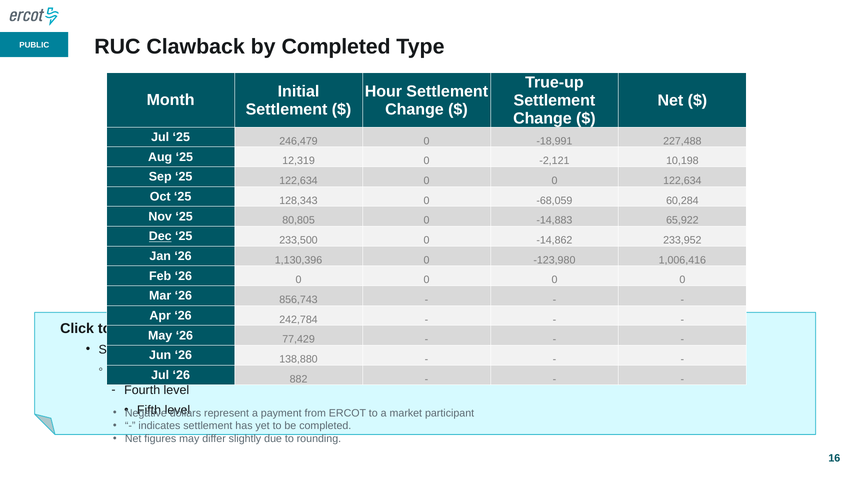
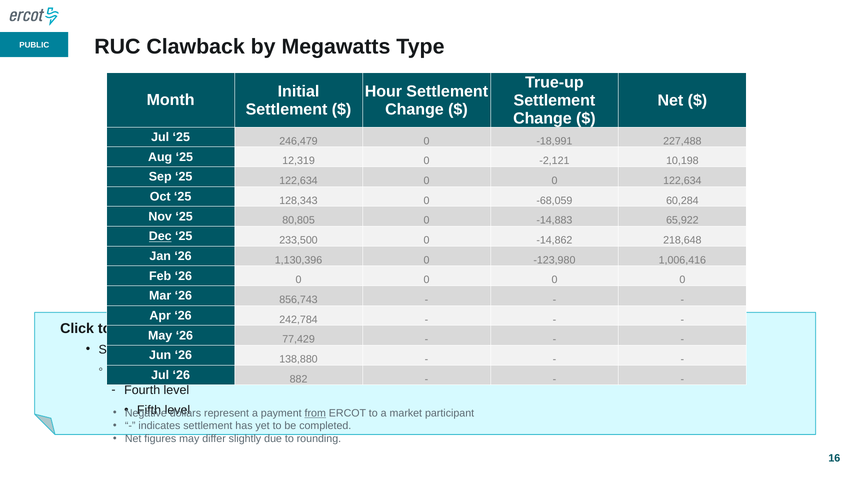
by Completed: Completed -> Megawatts (336, 47)
233,952: 233,952 -> 218,648 (682, 240)
from underline: none -> present (315, 413)
